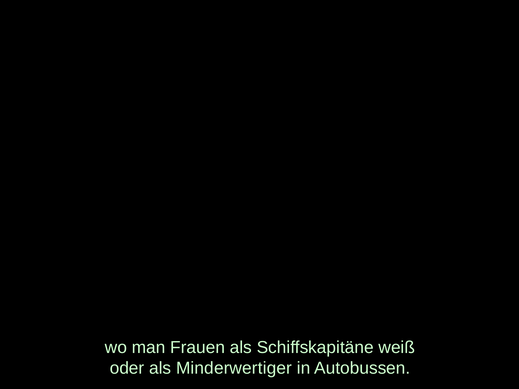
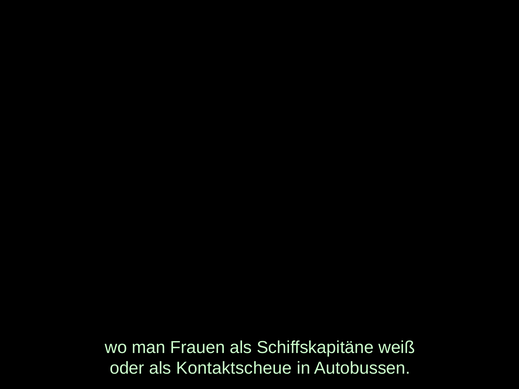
Minderwertiger: Minderwertiger -> Kontaktscheue (234, 368)
